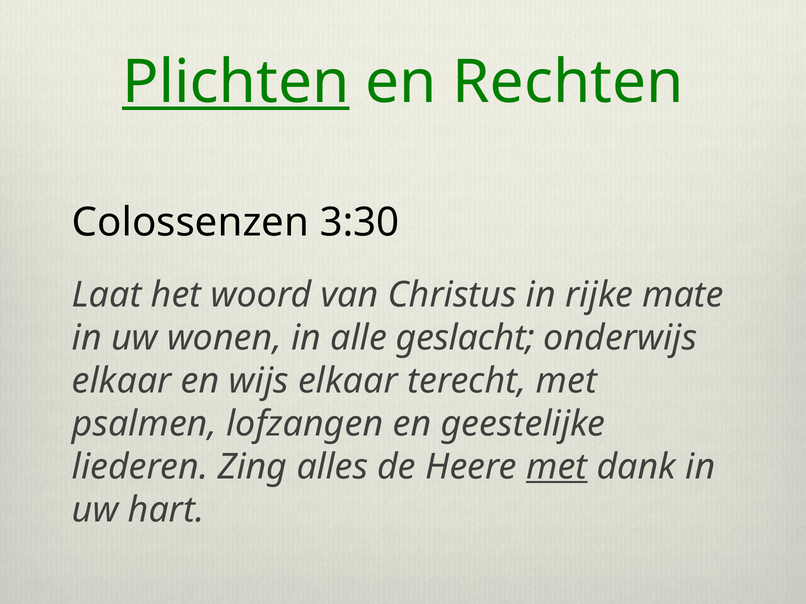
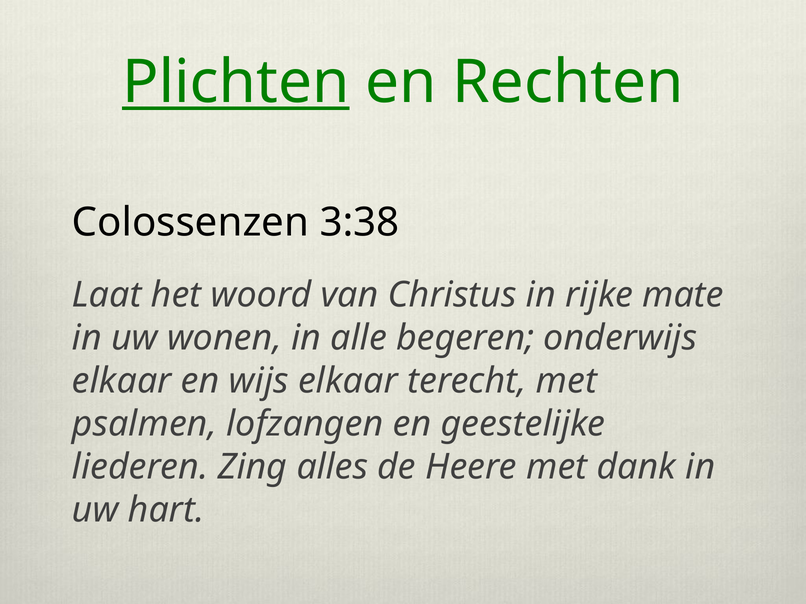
3:30: 3:30 -> 3:38 (359, 223)
geslacht: geslacht -> begeren (465, 338)
met underline: present -> none (557, 467)
